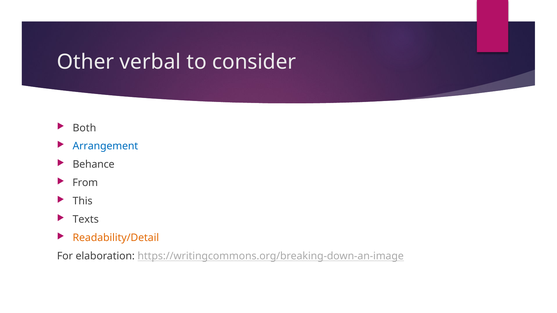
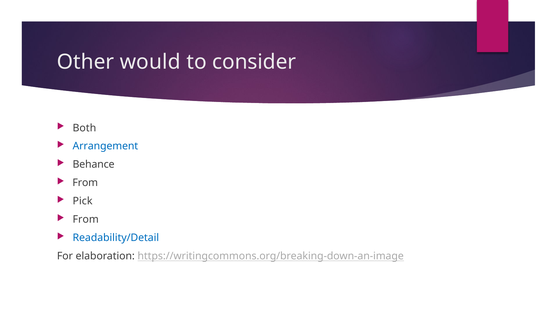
verbal: verbal -> would (150, 62)
This: This -> Pick (83, 201)
Texts: Texts -> From (86, 220)
Readability/Detail colour: orange -> blue (116, 238)
